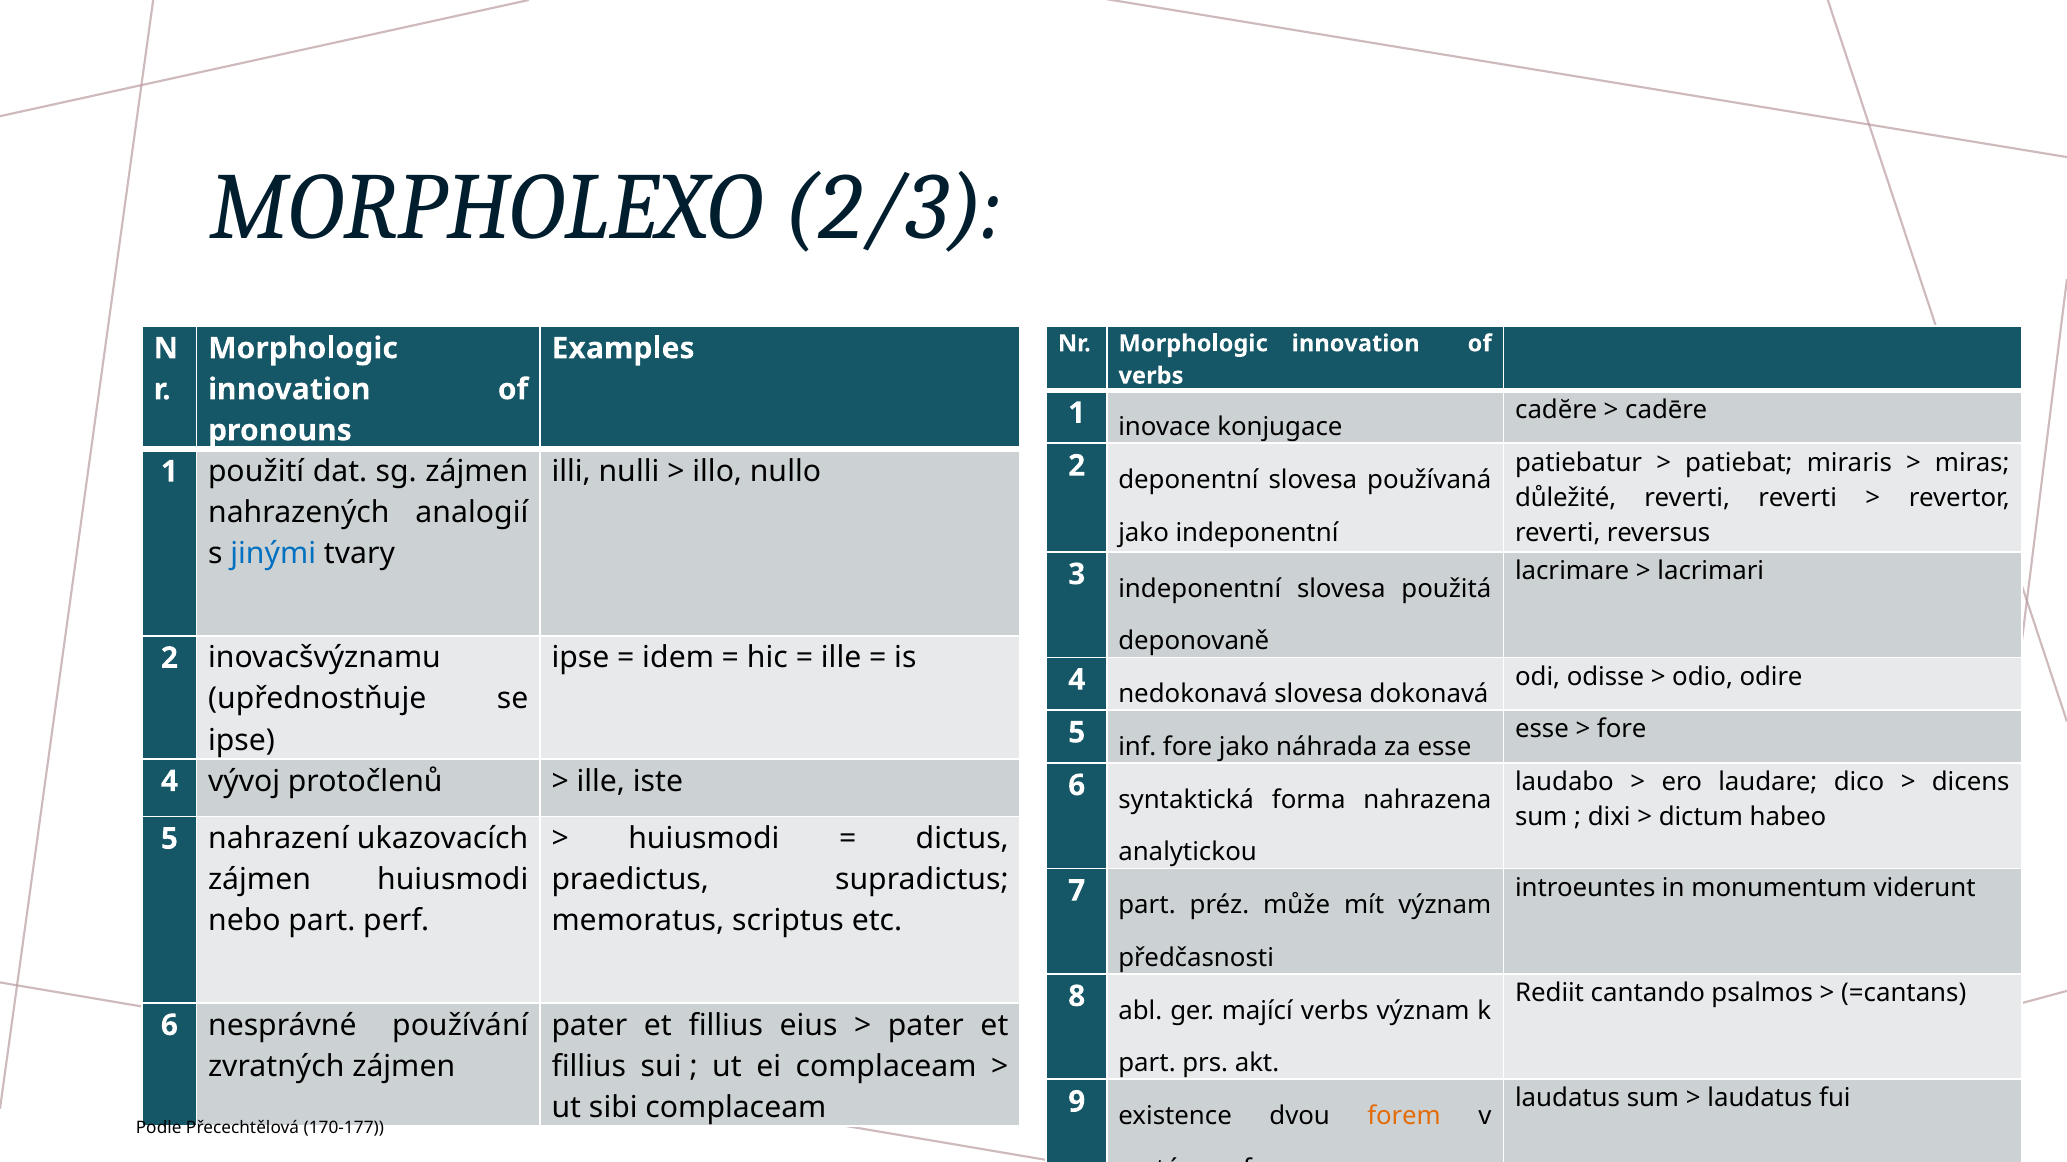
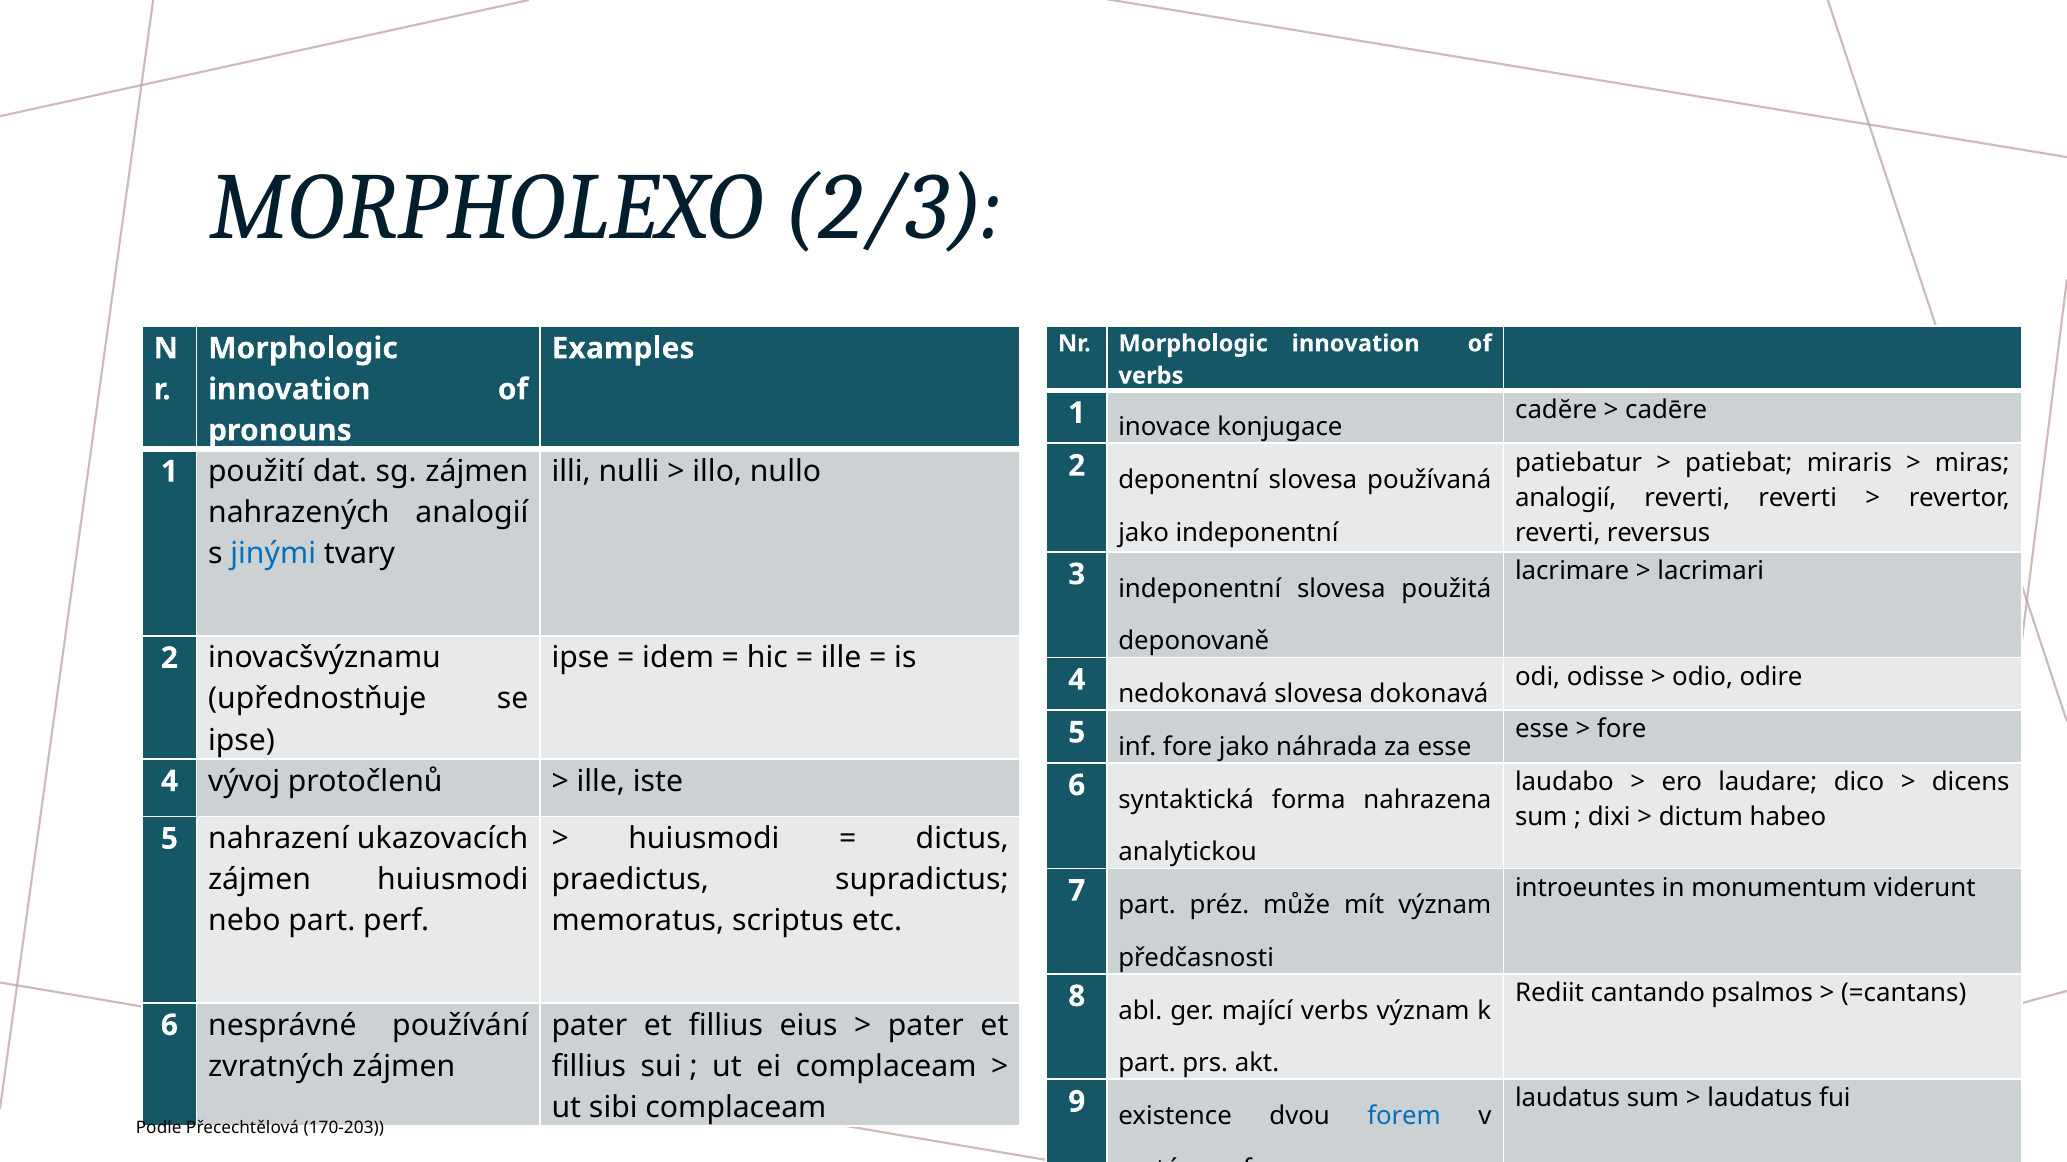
důležité: důležité -> analogií (1566, 498)
forem colour: orange -> blue (1404, 1117)
170-177: 170-177 -> 170-203 (344, 1128)
